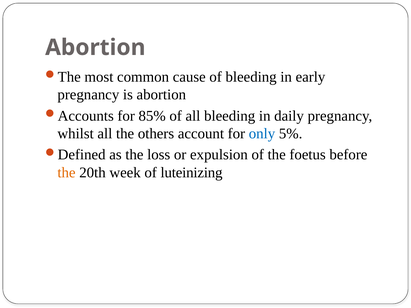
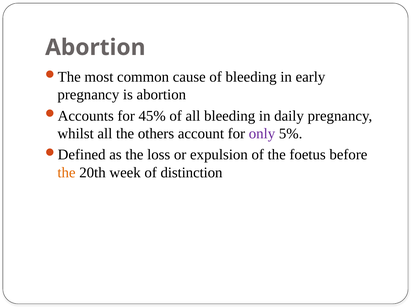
85%: 85% -> 45% (152, 116)
only colour: blue -> purple (262, 134)
luteinizing: luteinizing -> distinction (191, 173)
